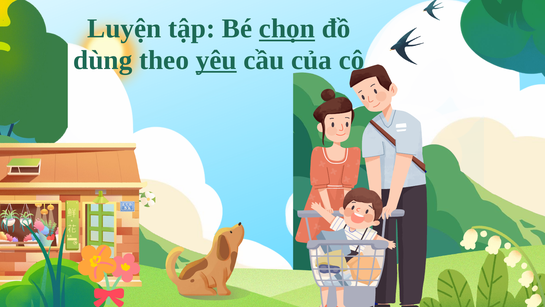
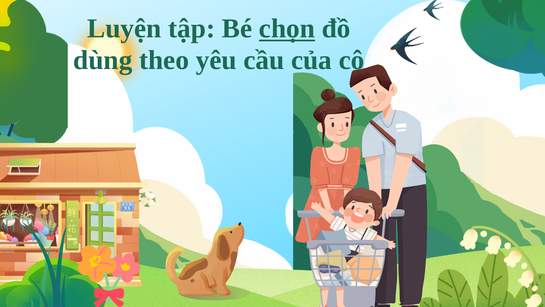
yêu underline: present -> none (216, 60)
